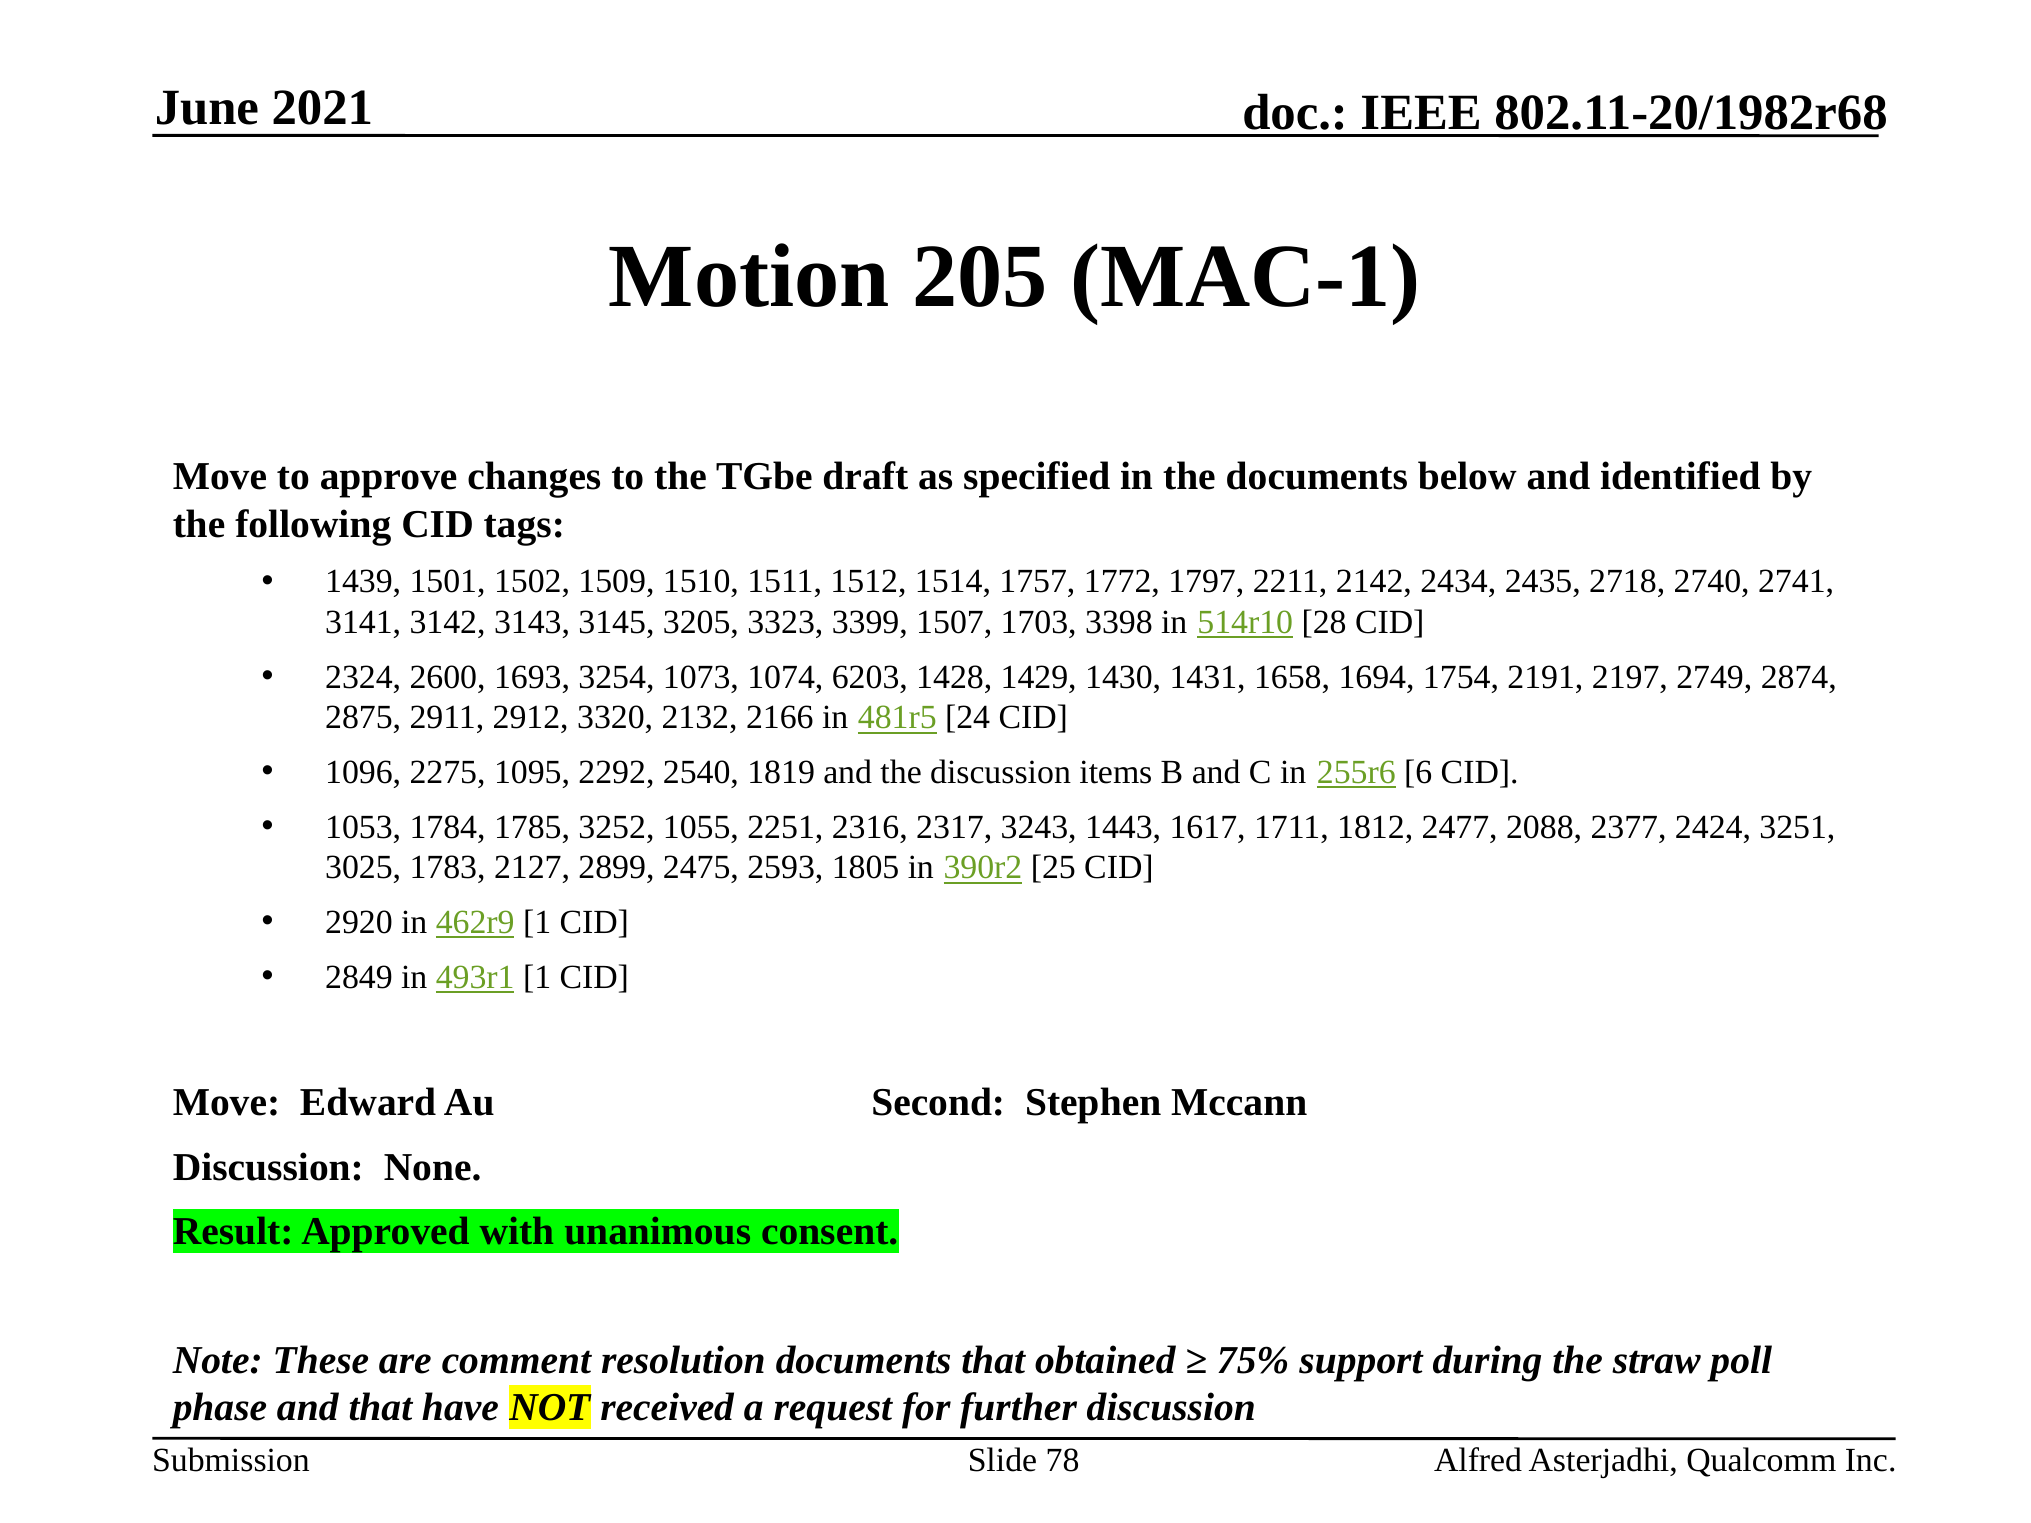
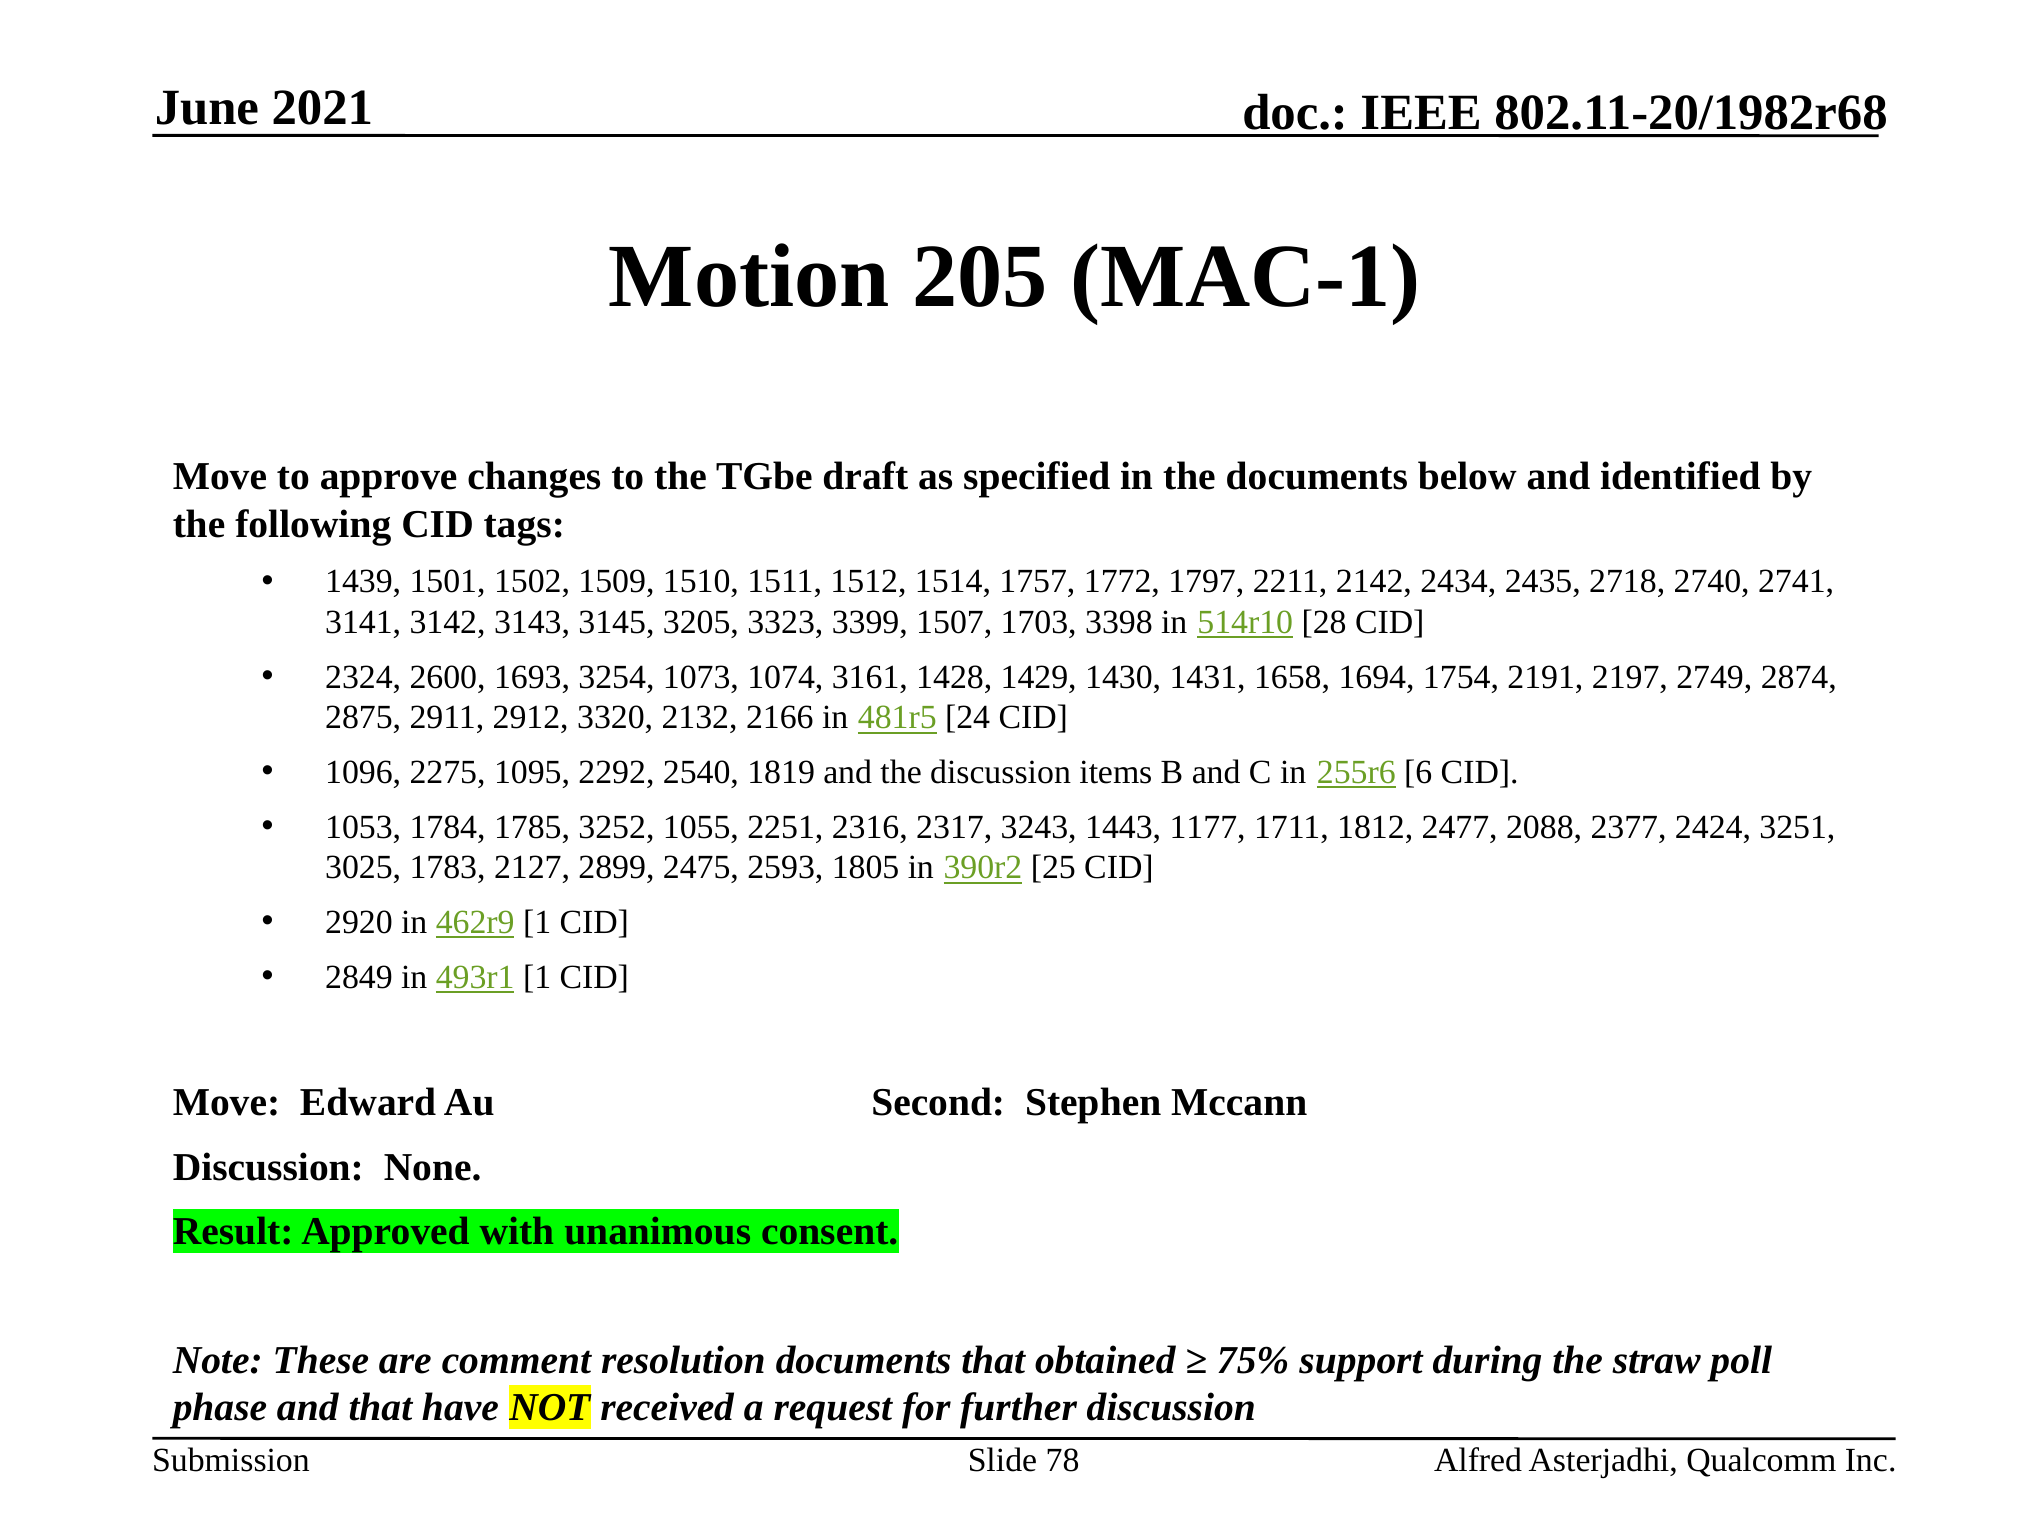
6203: 6203 -> 3161 (870, 677)
1617: 1617 -> 1177 (1208, 827)
